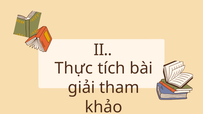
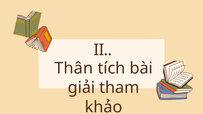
Thực: Thực -> Thân (74, 68)
